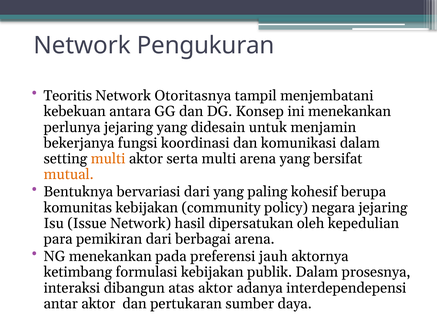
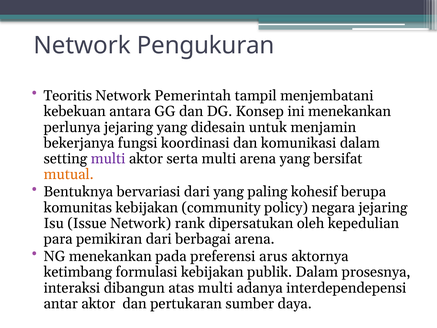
Otoritasnya: Otoritasnya -> Pemerintah (193, 96)
multi colour: orange -> purple (108, 159)
hasil: hasil -> rank (190, 223)
jauh: jauh -> arus (273, 256)
atas aktor: aktor -> multi (215, 288)
